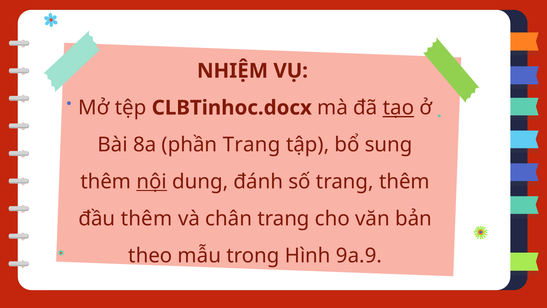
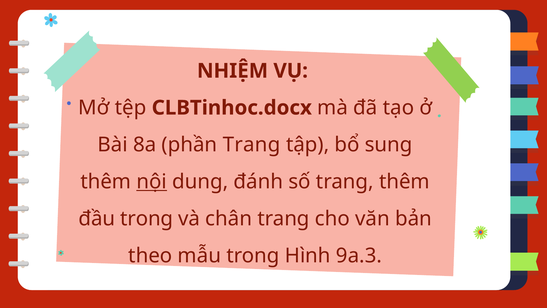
tạo underline: present -> none (398, 108)
đầu thêm: thêm -> trong (147, 218)
9a.9: 9a.9 -> 9a.3 (359, 255)
